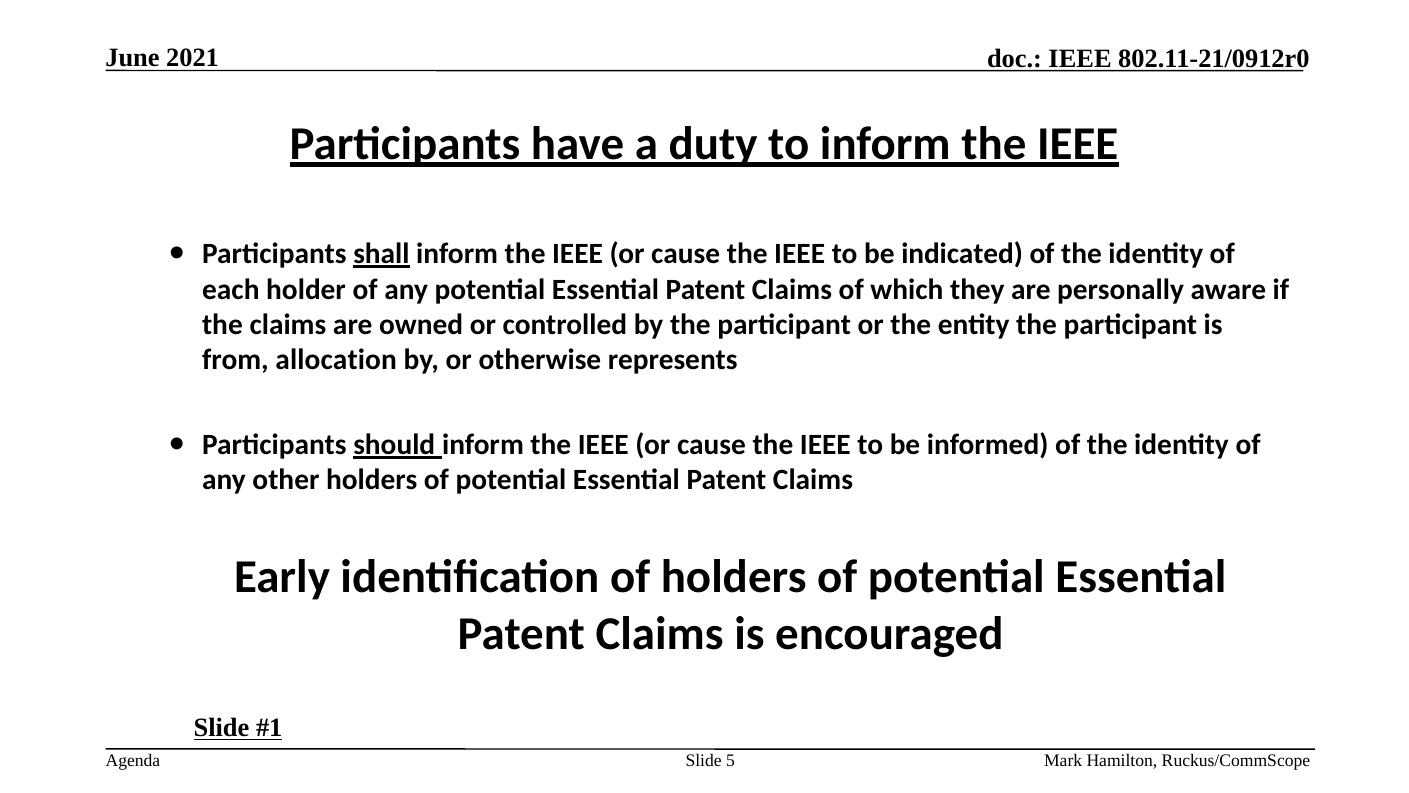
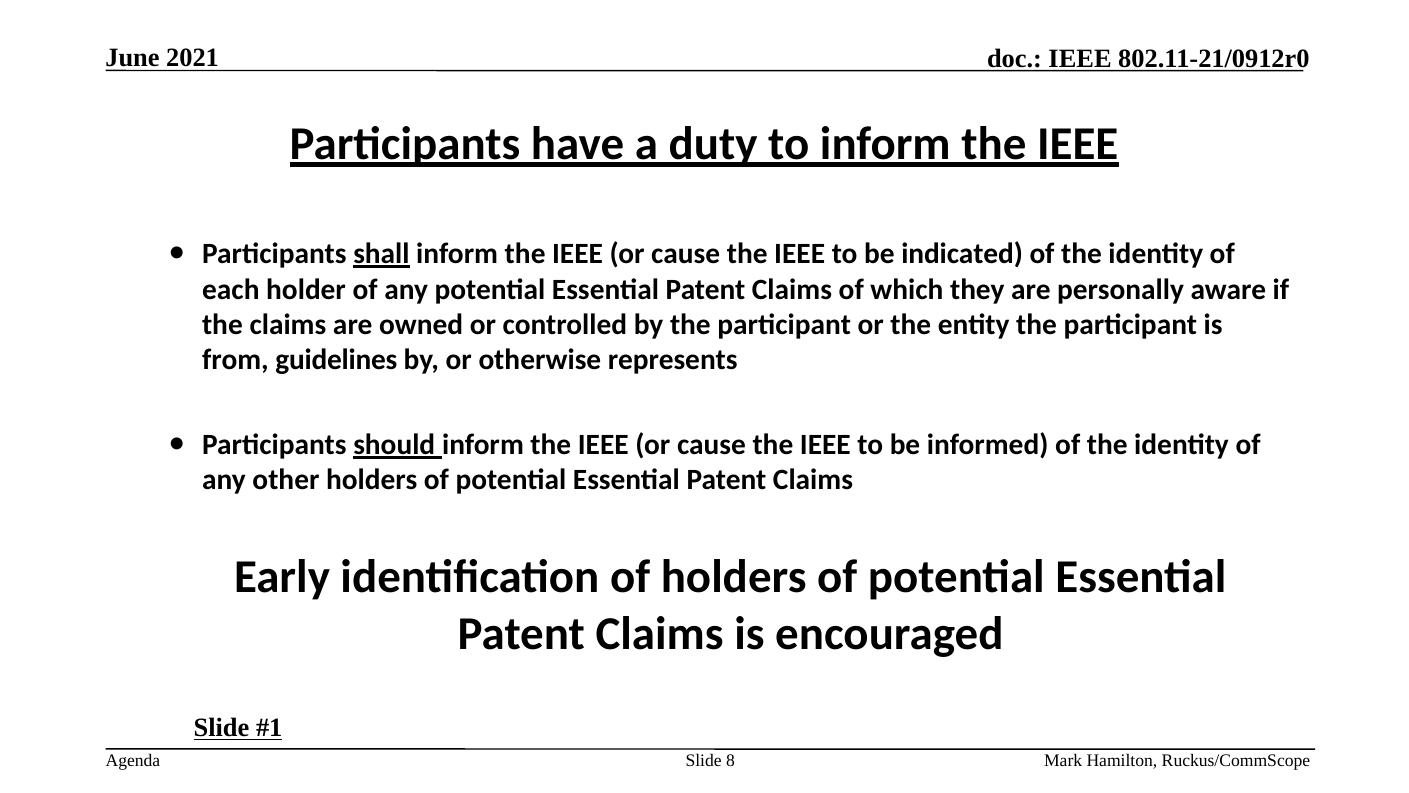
allocation: allocation -> guidelines (336, 360)
5: 5 -> 8 (731, 760)
